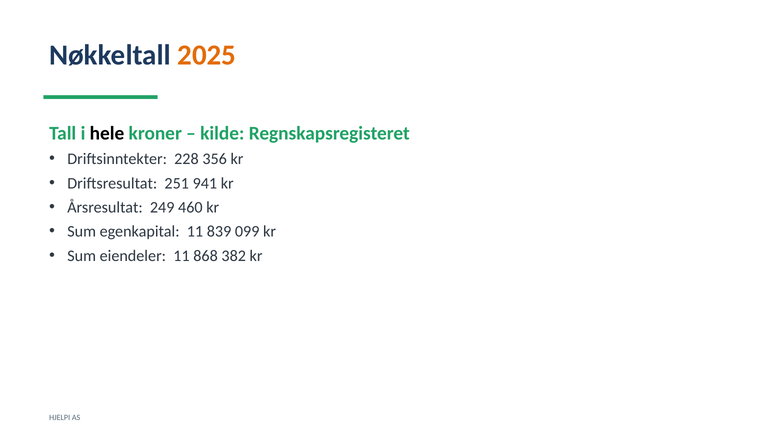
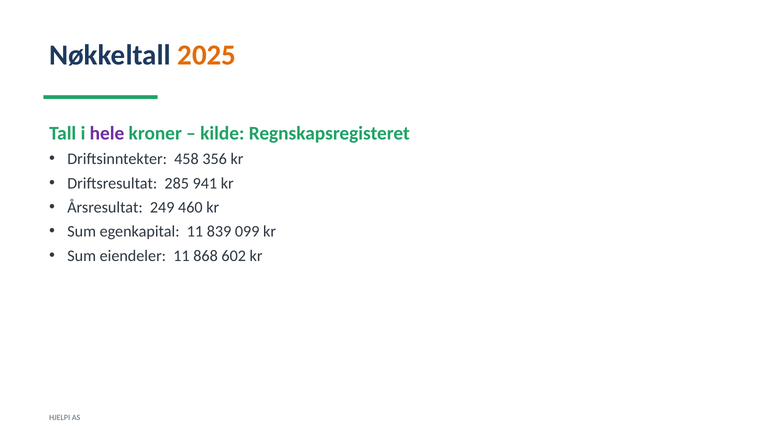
hele colour: black -> purple (107, 133)
228: 228 -> 458 (186, 159)
251: 251 -> 285 (177, 183)
382: 382 -> 602 (234, 256)
